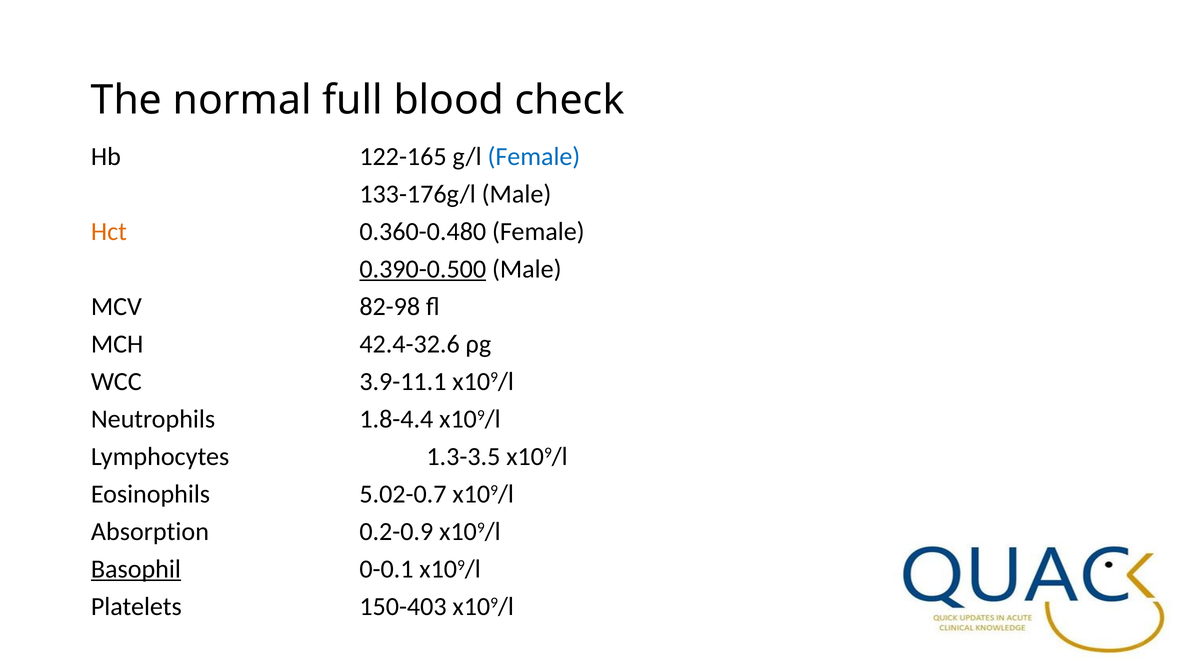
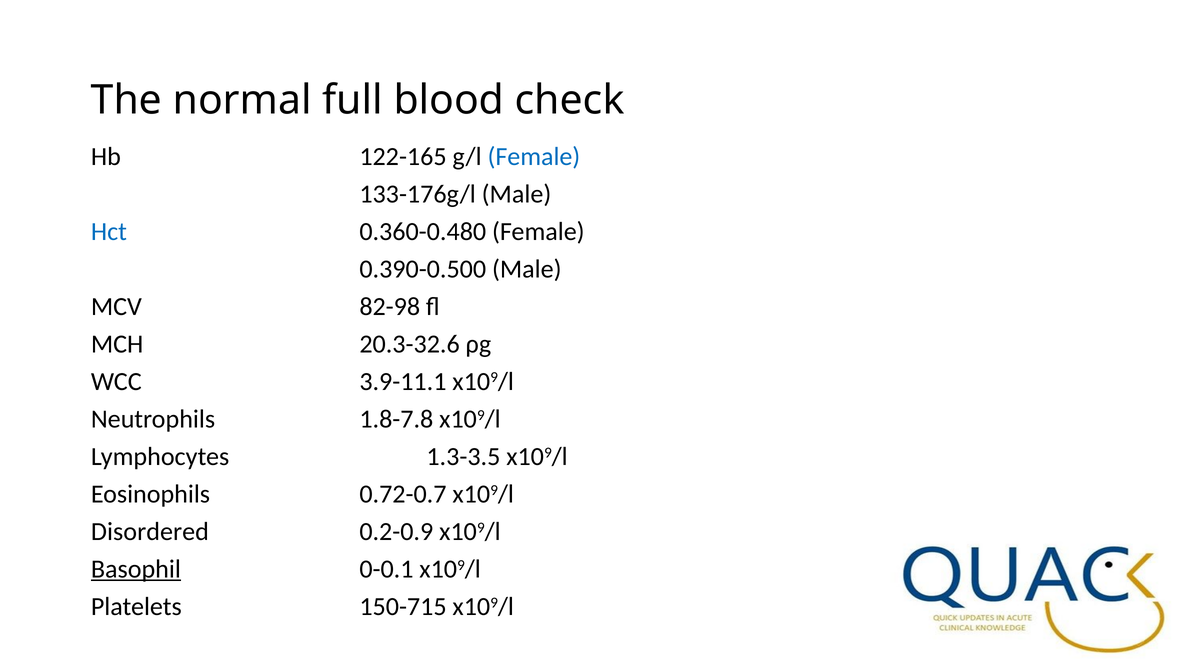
Hct colour: orange -> blue (109, 232)
0.390-0.500 underline: present -> none (423, 269)
42.4-32.6: 42.4-32.6 -> 20.3-32.6 (410, 344)
1.8-4.4: 1.8-4.4 -> 1.8-7.8 (396, 419)
5.02-0.7: 5.02-0.7 -> 0.72-0.7 (403, 494)
Absorption: Absorption -> Disordered (150, 532)
150-403: 150-403 -> 150-715 (403, 607)
